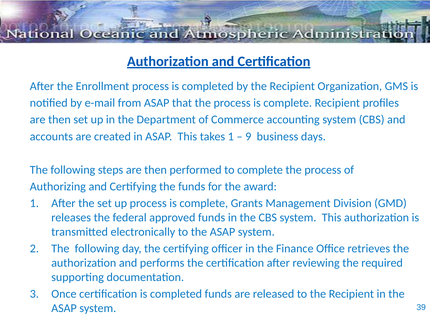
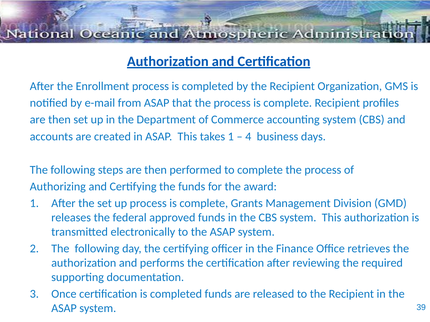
9: 9 -> 4 (248, 137)
